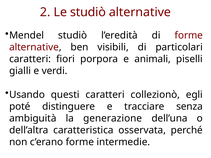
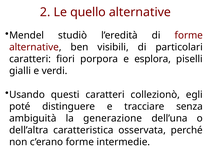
Le studiò: studiò -> quello (88, 12)
animali: animali -> esplora (153, 59)
